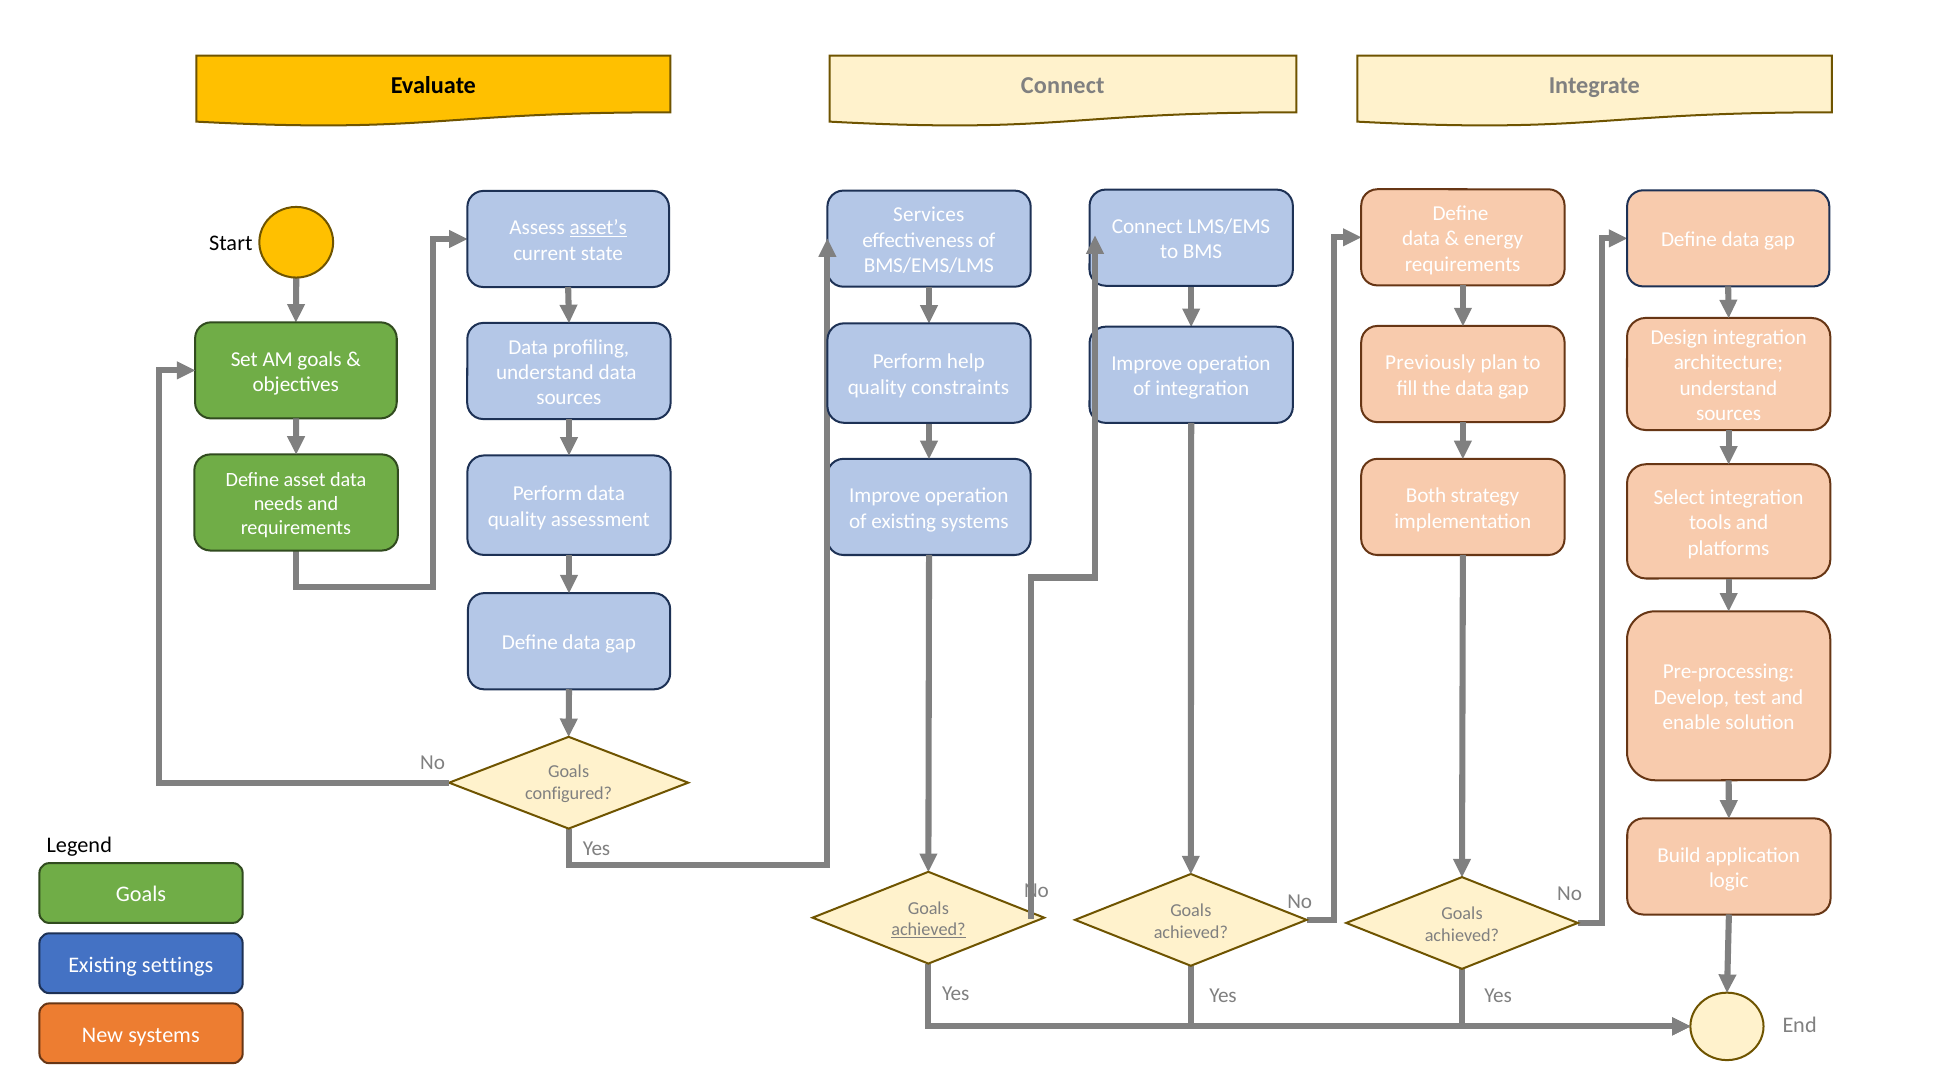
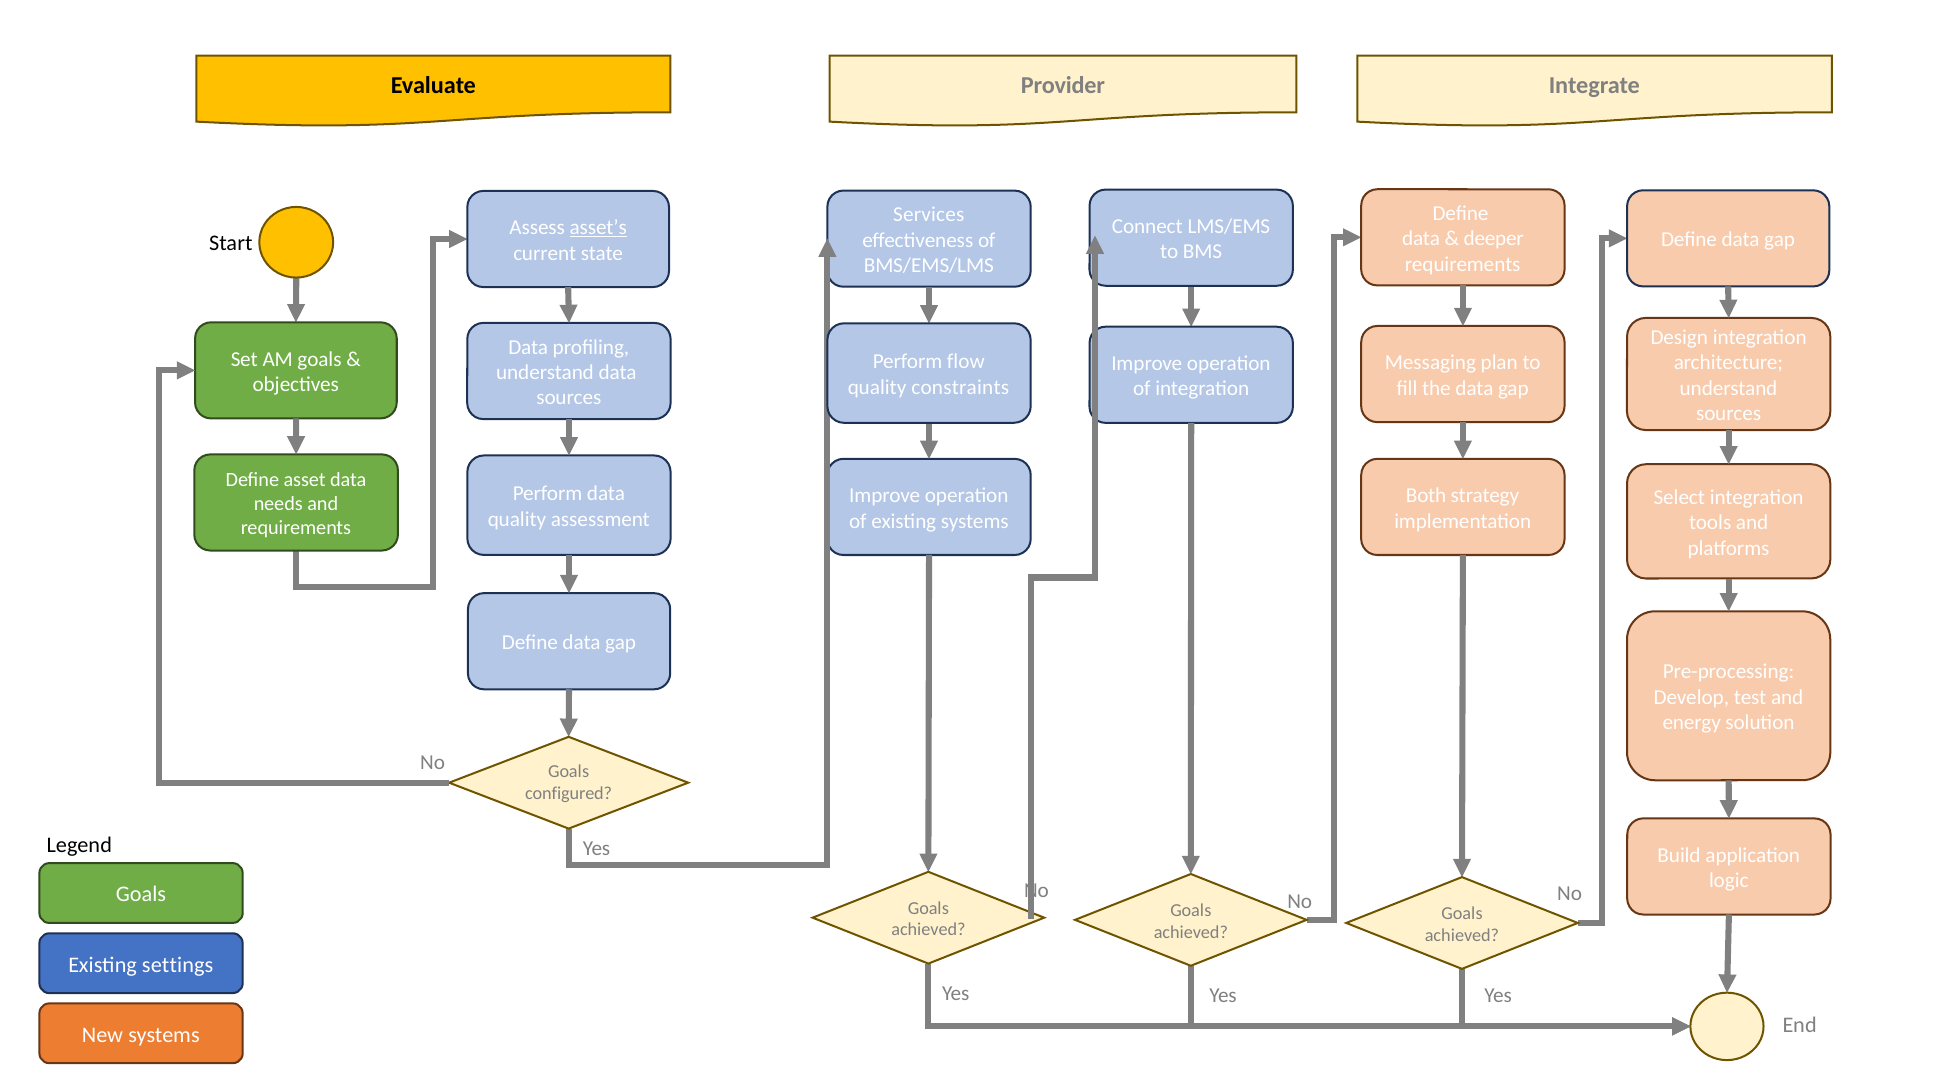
Evaluate Connect: Connect -> Provider (1063, 86)
energy: energy -> deeper (1494, 239)
help: help -> flow (966, 362)
Previously: Previously -> Messaging (1430, 363)
enable: enable -> energy (1692, 723)
achieved underline: present -> none (928, 930)
